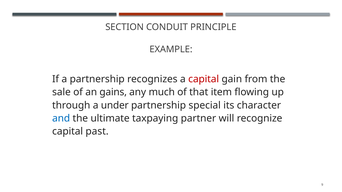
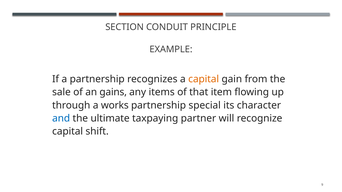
capital colour: red -> orange (204, 79)
much: much -> items (162, 92)
under: under -> works (115, 105)
past: past -> shift (97, 132)
